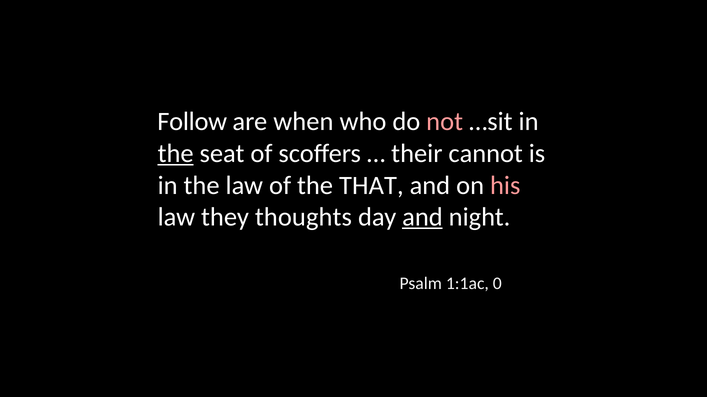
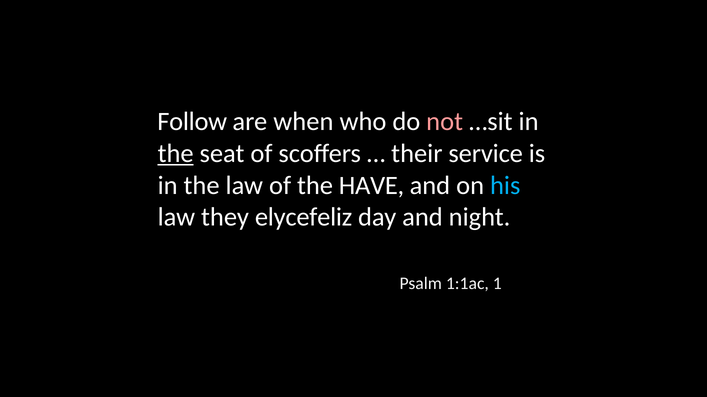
cannot: cannot -> service (486, 154)
THAT: THAT -> HAVE (372, 186)
his colour: pink -> light blue (505, 186)
thoughts: thoughts -> elycefeliz (304, 217)
and underline: present -> none (422, 217)
0: 0 -> 1 (497, 284)
